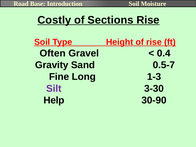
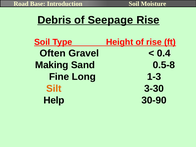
Costly: Costly -> Debris (54, 20)
Sections: Sections -> Seepage (110, 20)
Gravity: Gravity -> Making (52, 65)
0.5-7: 0.5-7 -> 0.5-8 (164, 65)
Silt colour: purple -> orange (54, 89)
